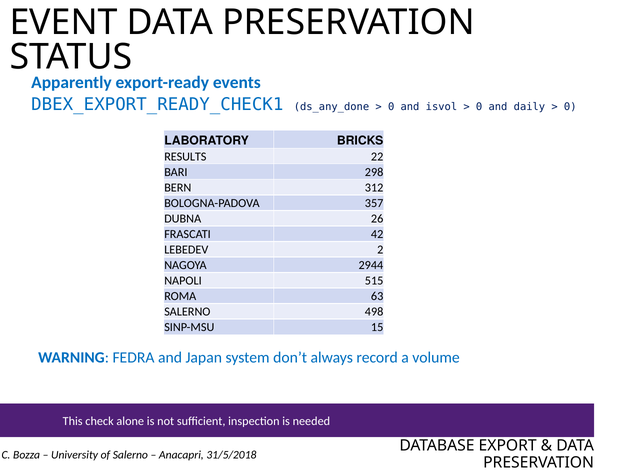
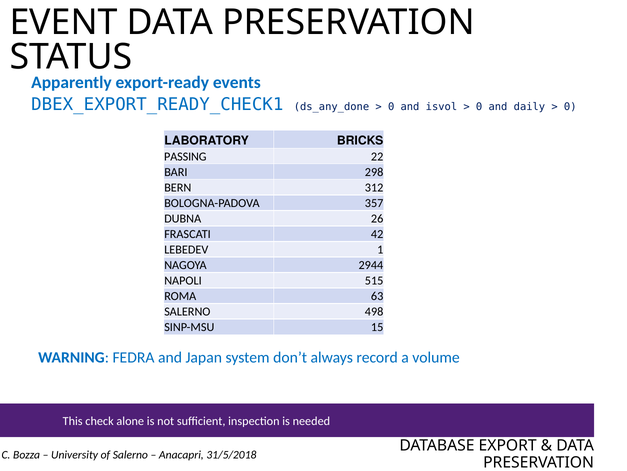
RESULTS: RESULTS -> PASSING (185, 156)
2: 2 -> 1 (380, 249)
